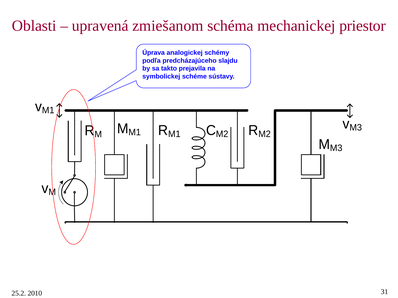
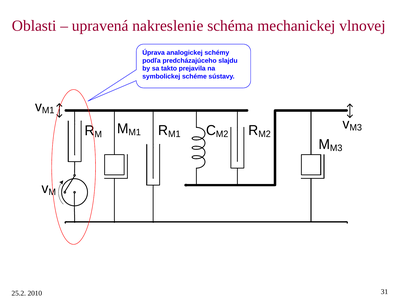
zmiešanom: zmiešanom -> nakreslenie (168, 26)
priestor: priestor -> vlnovej (362, 26)
